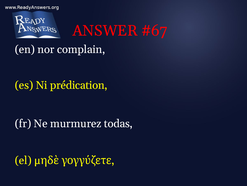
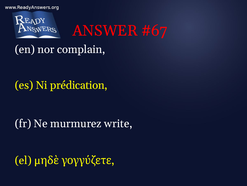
todas: todas -> write (118, 123)
